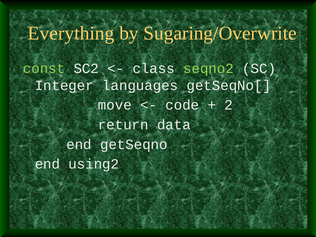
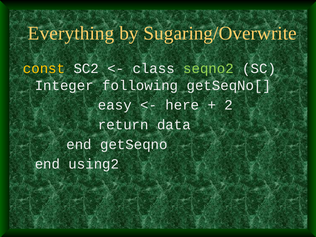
const colour: light green -> yellow (44, 69)
languages: languages -> following (140, 85)
move: move -> easy (115, 105)
code: code -> here (182, 105)
